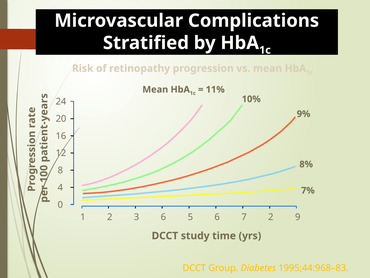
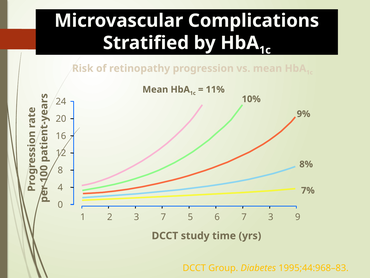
3 6: 6 -> 7 (163, 217)
7 2: 2 -> 3 (271, 217)
